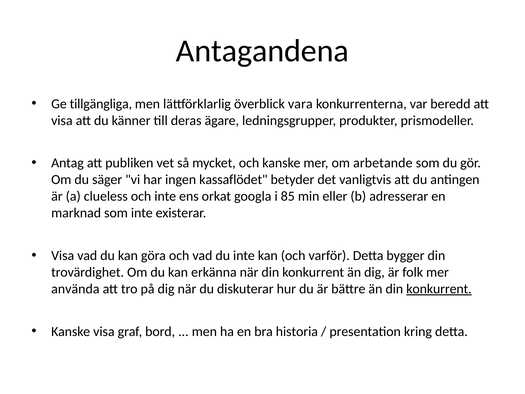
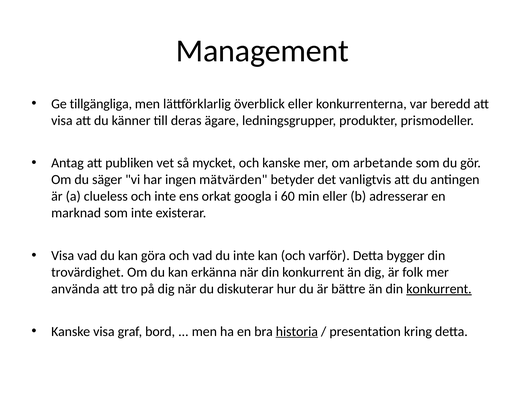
Antagandena: Antagandena -> Management (262, 51)
överblick vara: vara -> eller (300, 104)
kassaflödet: kassaflödet -> mätvärden (233, 180)
85: 85 -> 60 (288, 196)
historia underline: none -> present (297, 331)
